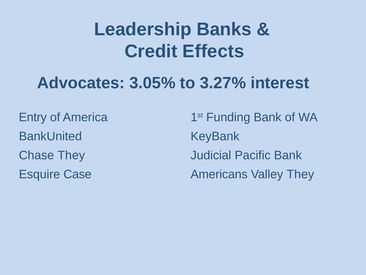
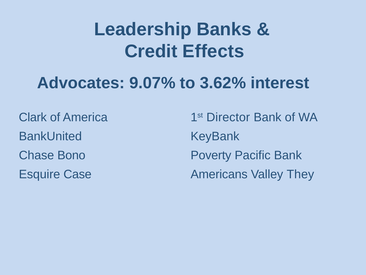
3.05%: 3.05% -> 9.07% (152, 83)
3.27%: 3.27% -> 3.62% (223, 83)
Entry: Entry -> Clark (33, 117)
Funding: Funding -> Director (228, 117)
Chase They: They -> Bono (71, 155)
Judicial: Judicial -> Poverty (211, 155)
